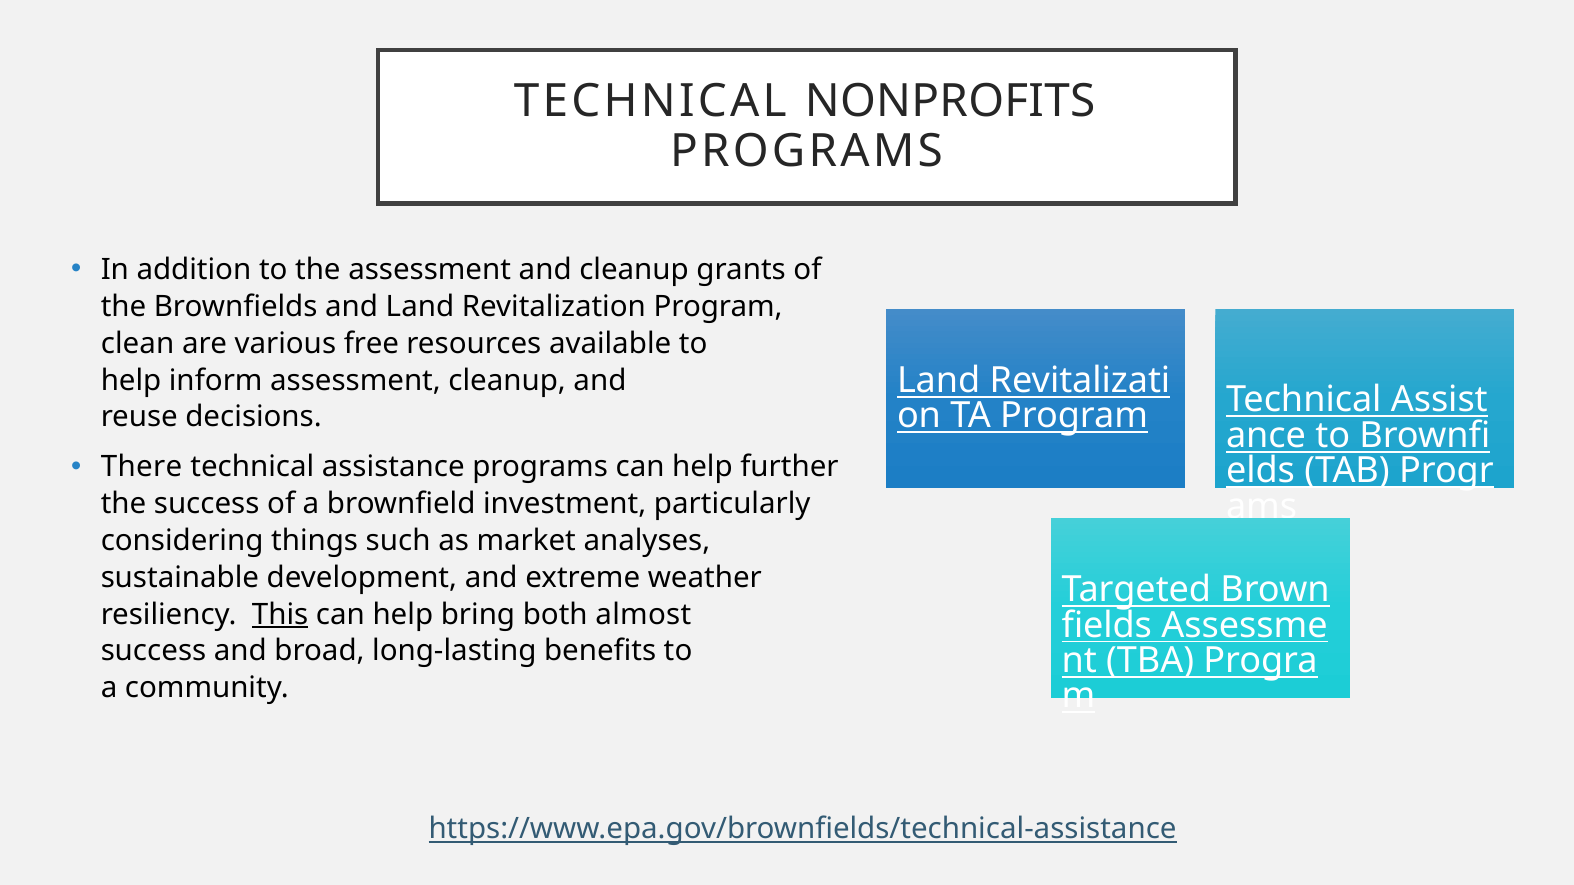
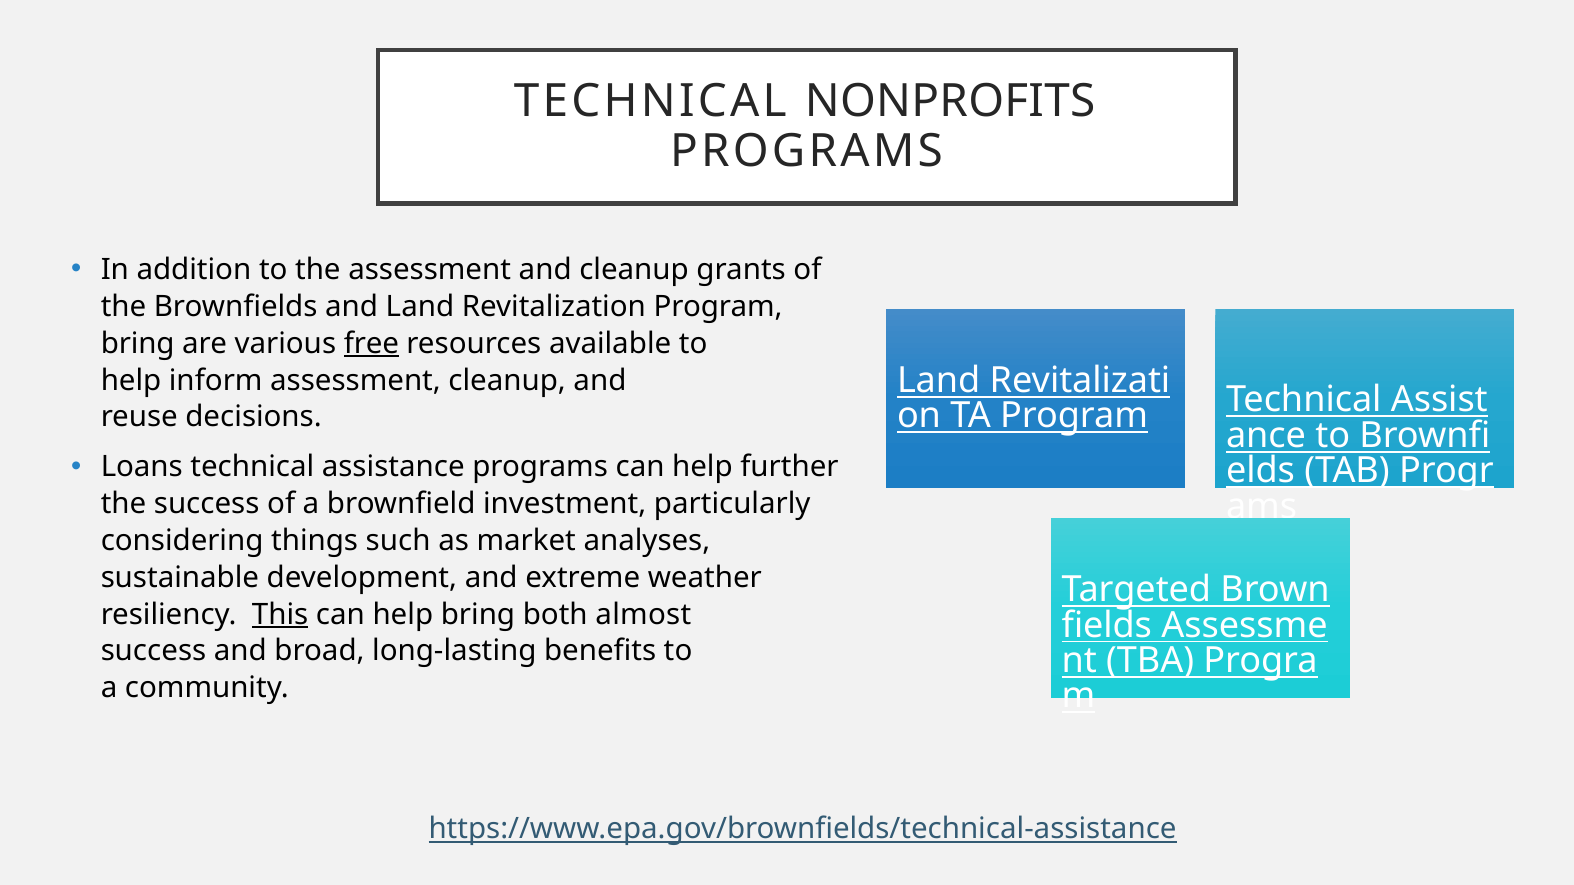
clean: clean -> bring (138, 344)
free underline: none -> present (371, 344)
There: There -> Loans (142, 467)
